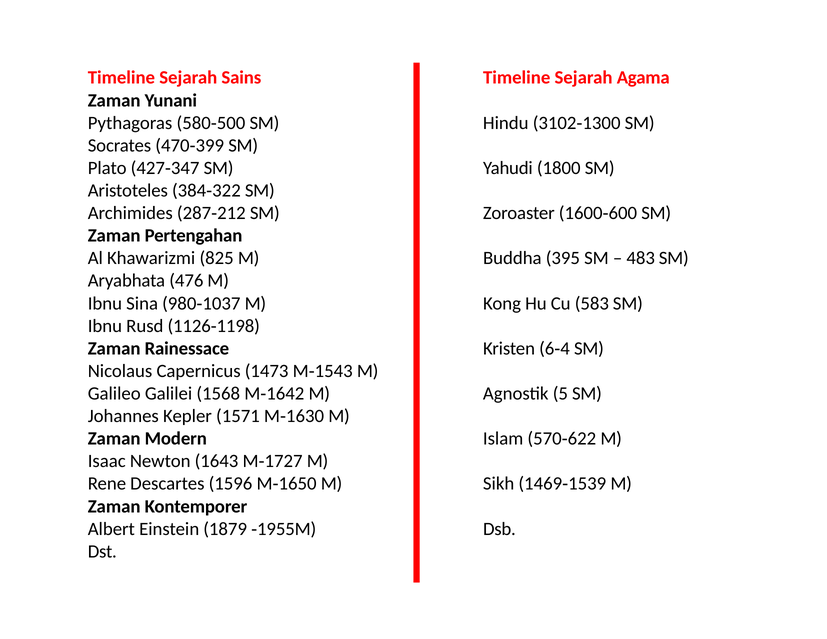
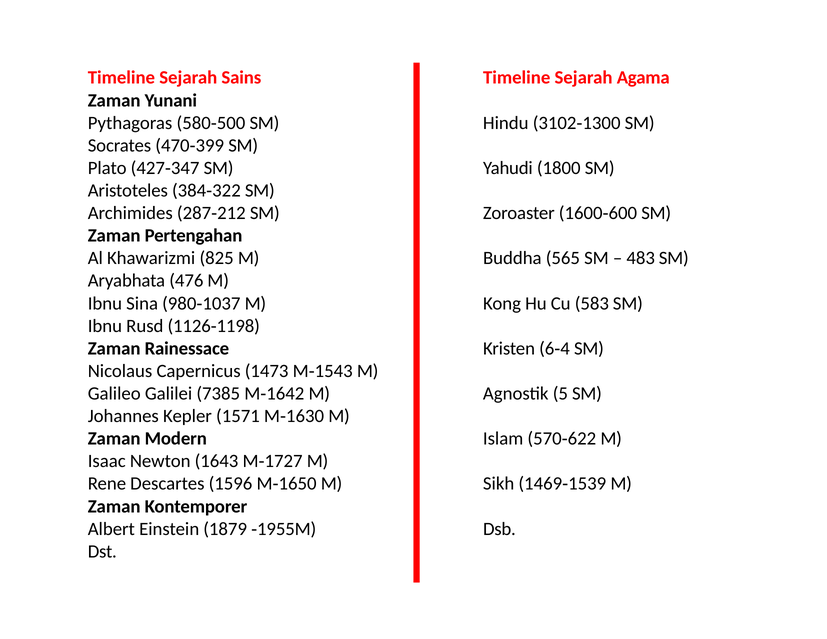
395: 395 -> 565 (563, 258)
1568: 1568 -> 7385 (218, 394)
